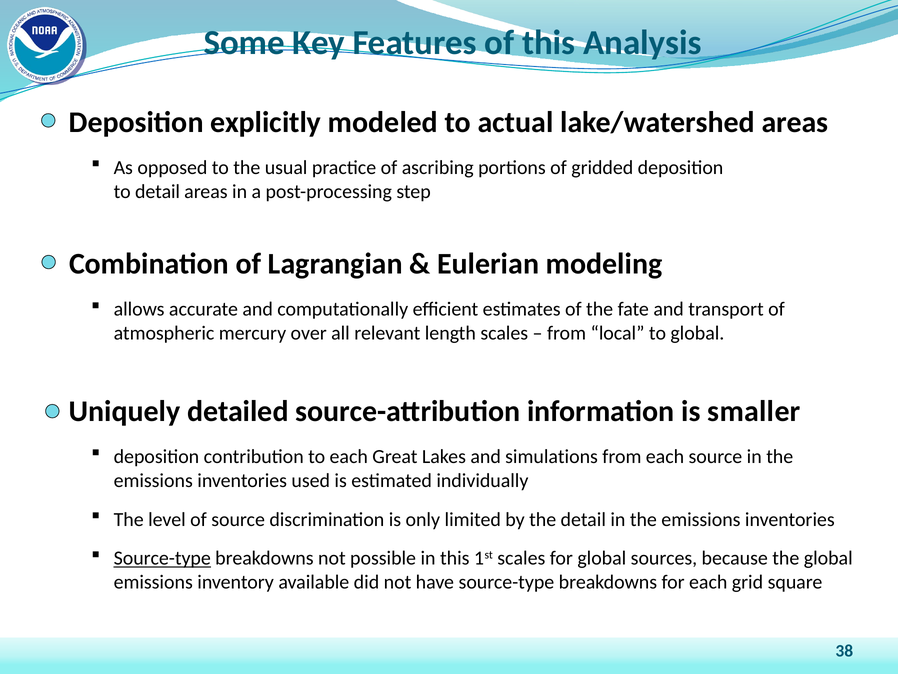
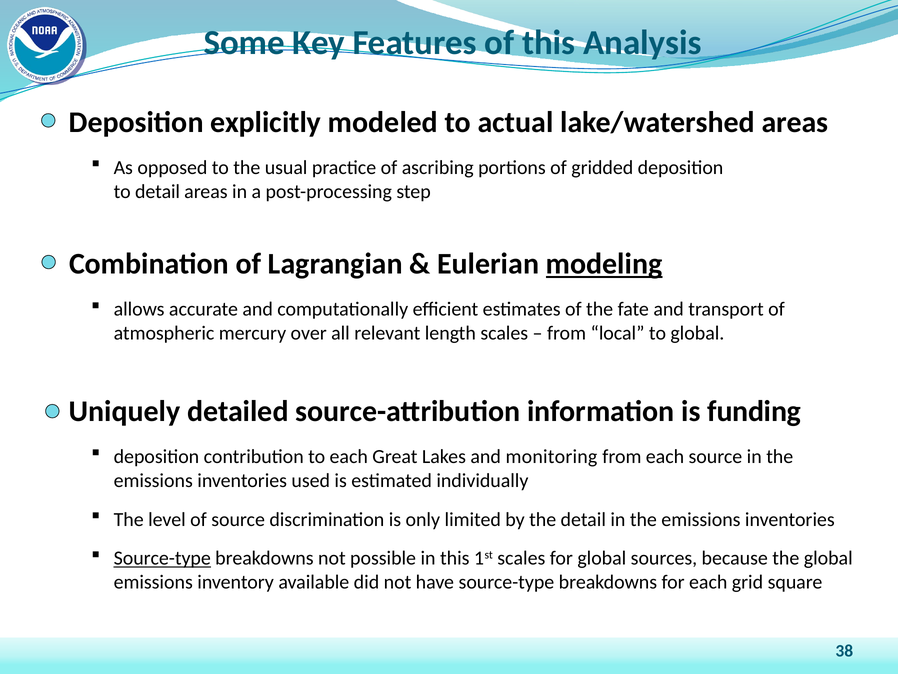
modeling underline: none -> present (604, 264)
smaller: smaller -> funding (754, 411)
simulations: simulations -> monitoring (551, 456)
